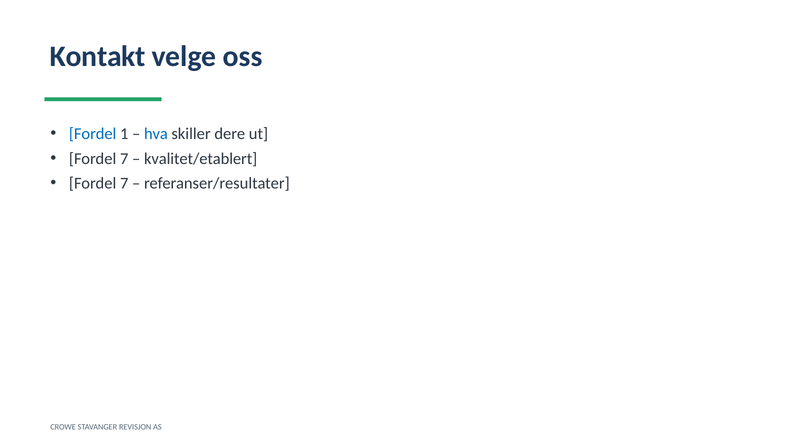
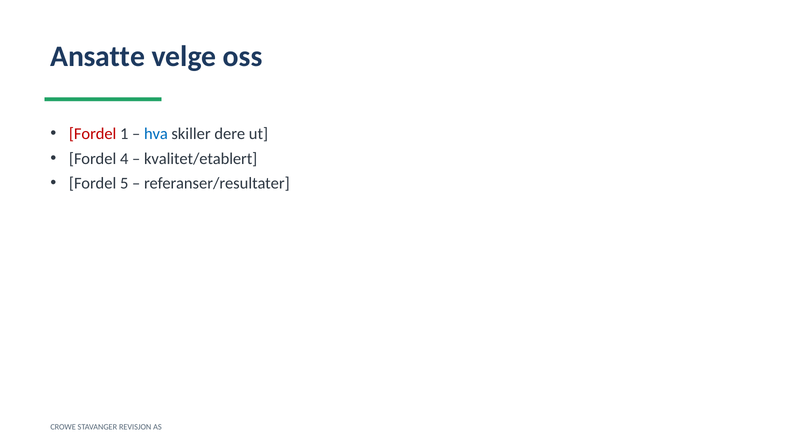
Kontakt: Kontakt -> Ansatte (98, 57)
Fordel colour: blue -> red (93, 134)
7: 7 -> 4 (124, 159)
7: 7 -> 5 (124, 184)
